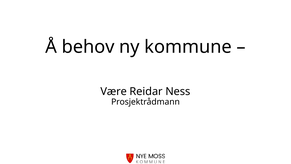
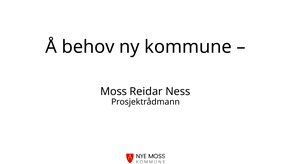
Være: Være -> Moss (114, 91)
